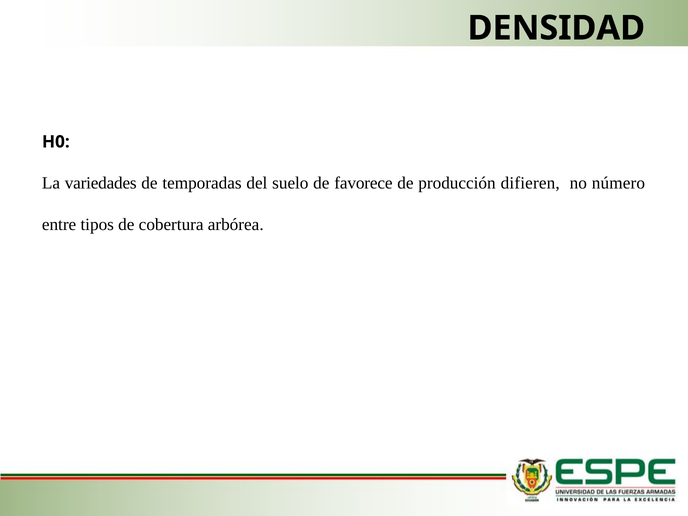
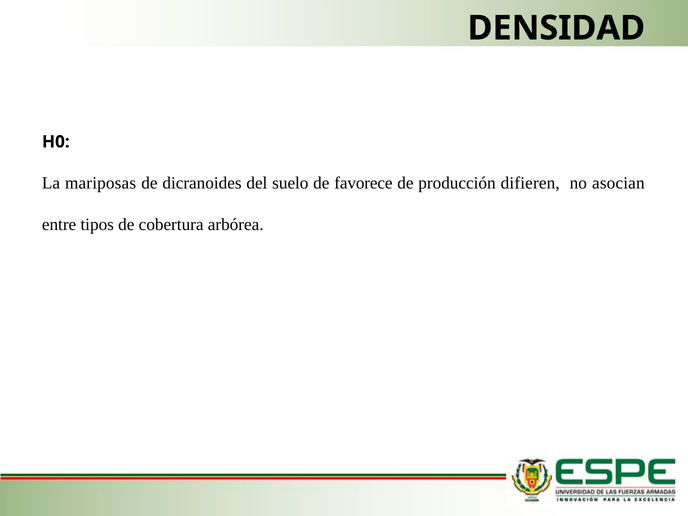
variedades: variedades -> mariposas (101, 183)
temporadas: temporadas -> dicranoides (202, 183)
número: número -> asocian (618, 183)
